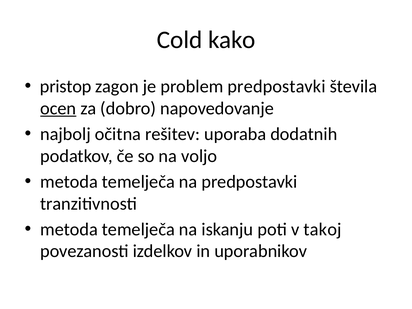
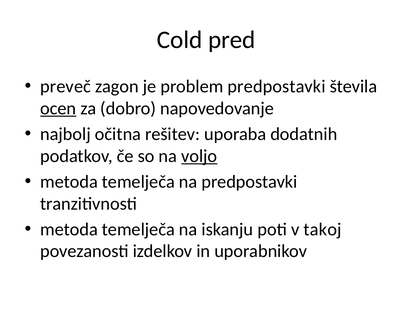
kako: kako -> pred (232, 40)
pristop: pristop -> preveč (66, 86)
voljo underline: none -> present (199, 156)
